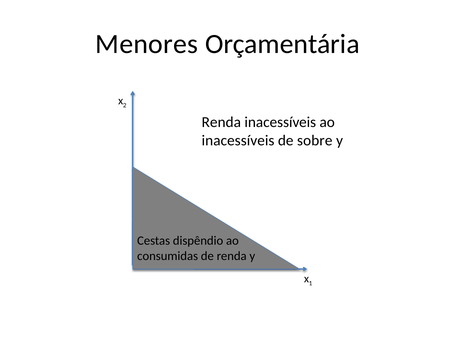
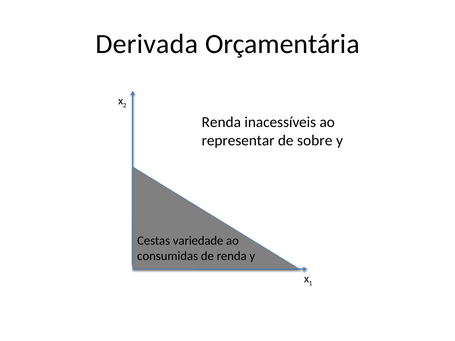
Menores: Menores -> Derivada (147, 44)
inacessíveis: inacessíveis -> representar (238, 141)
dispêndio: dispêndio -> variedade (198, 241)
